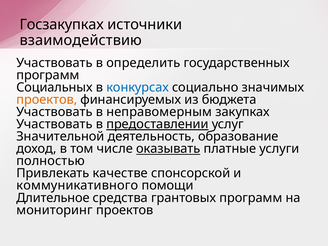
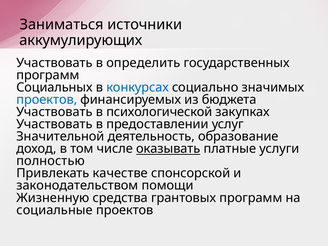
Госзакупках: Госзакупках -> Заниматься (62, 25)
взаимодействию: взаимодействию -> аккумулирующих (81, 40)
проектов colour: orange -> blue (47, 100)
неправомерным: неправомерным -> психологической (159, 112)
предоставлении underline: present -> none (157, 124)
коммуникативного: коммуникативного -> законодательством (77, 186)
Длительное: Длительное -> Жизненную (53, 198)
мониторинг: мониторинг -> социальные (55, 210)
